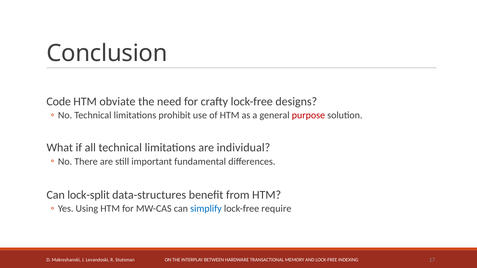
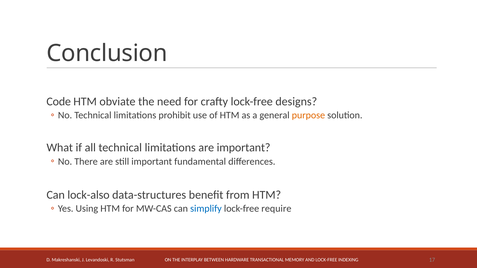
purpose colour: red -> orange (308, 115)
are individual: individual -> important (244, 148)
lock-split: lock-split -> lock-also (89, 195)
